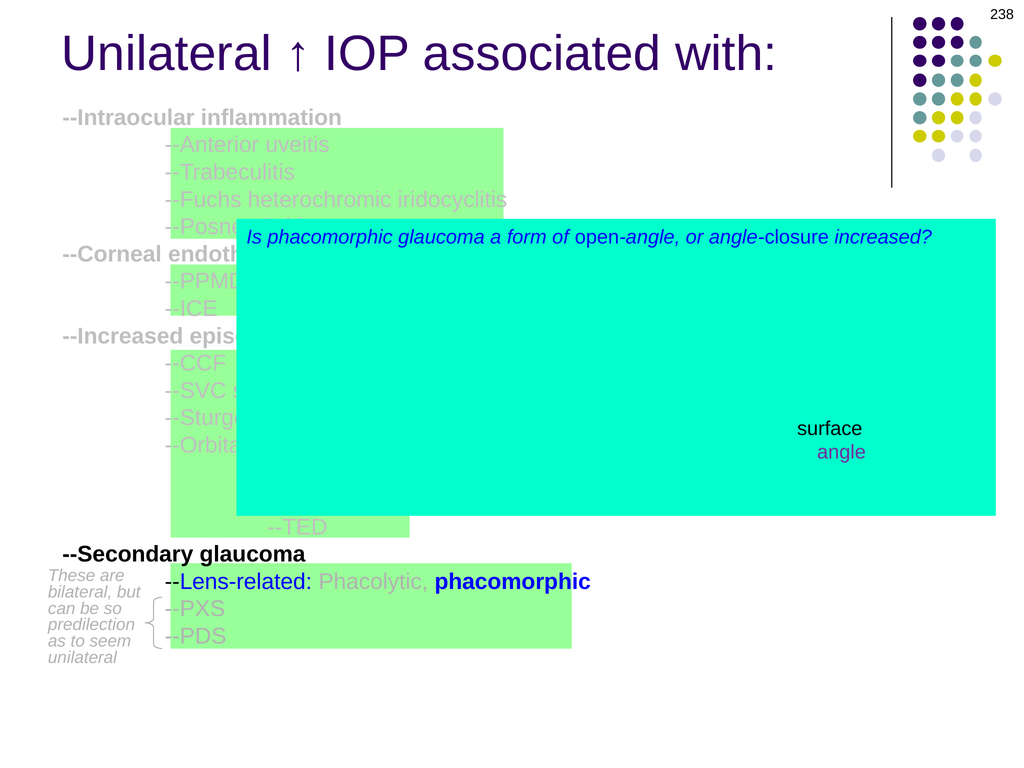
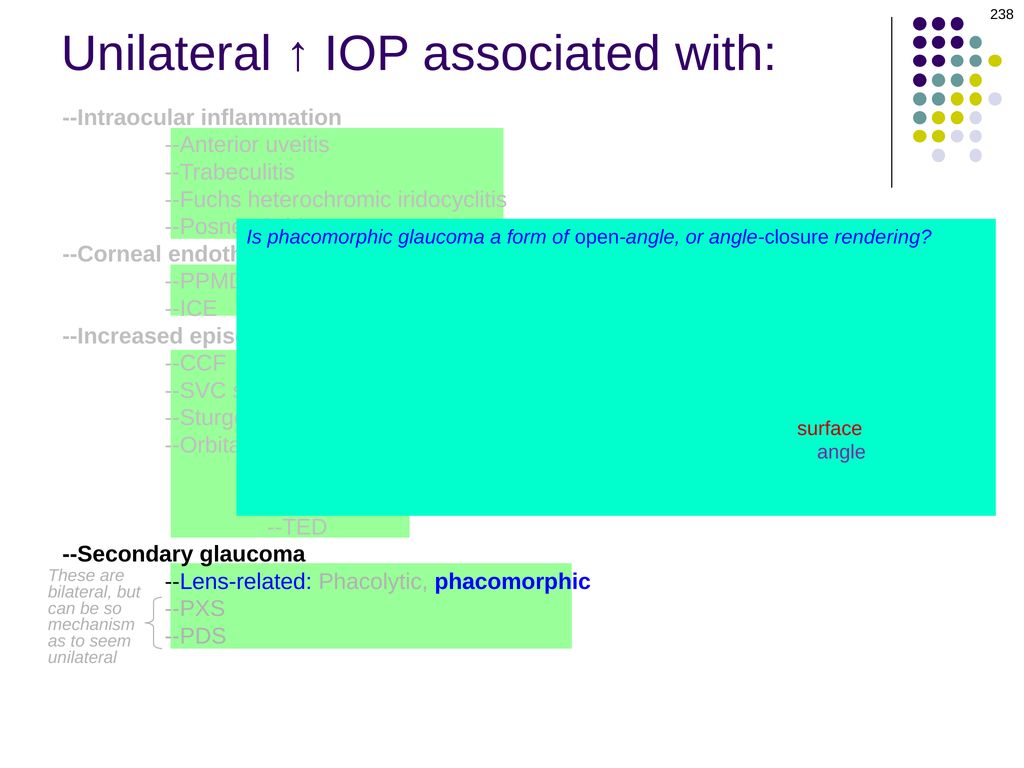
increased: increased -> rendering (883, 237)
surface colour: black -> red (830, 429)
predilection: predilection -> mechanism (92, 625)
